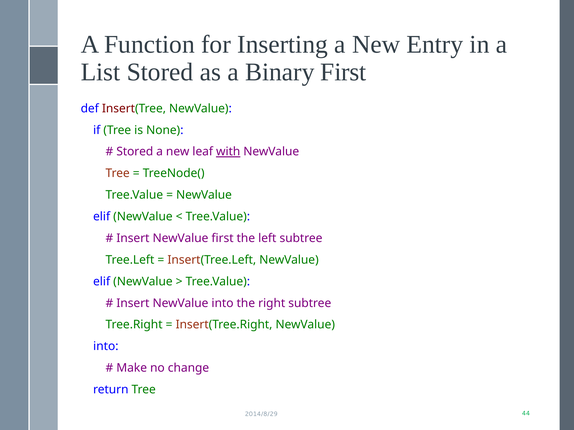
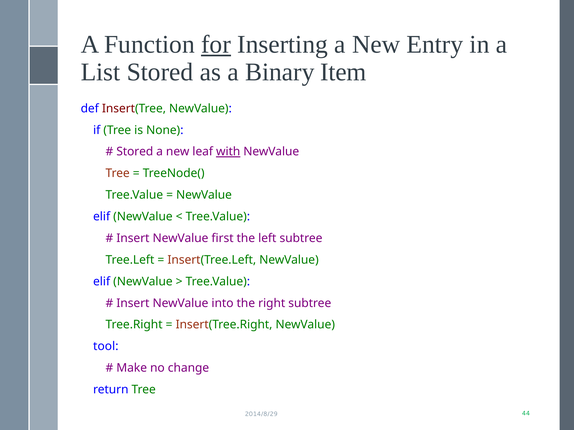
for underline: none -> present (216, 45)
Binary First: First -> Item (343, 72)
into: into -> tool (106, 347)
